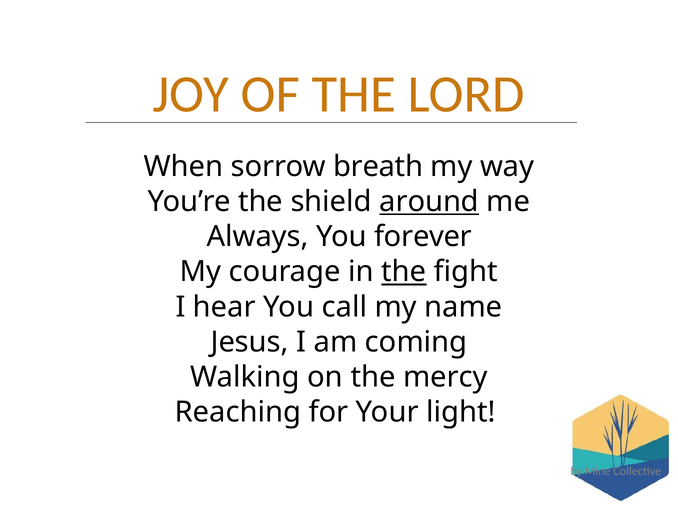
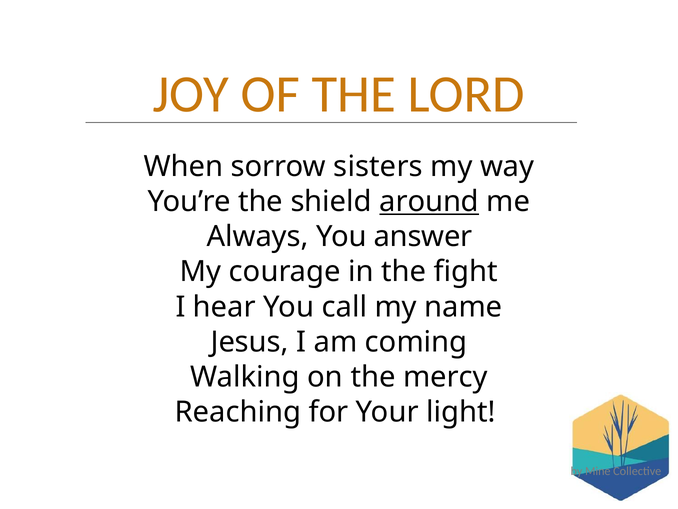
breath: breath -> sisters (378, 166)
forever: forever -> answer (423, 237)
the underline: present -> none (404, 272)
